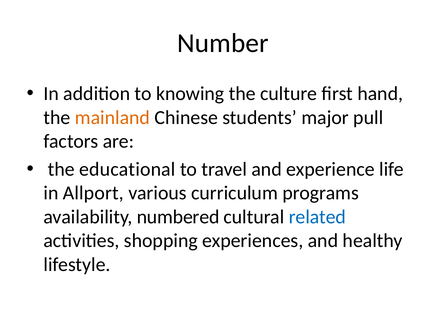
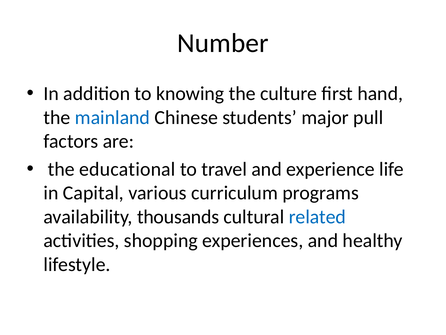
mainland colour: orange -> blue (112, 117)
Allport: Allport -> Capital (93, 193)
numbered: numbered -> thousands (178, 216)
